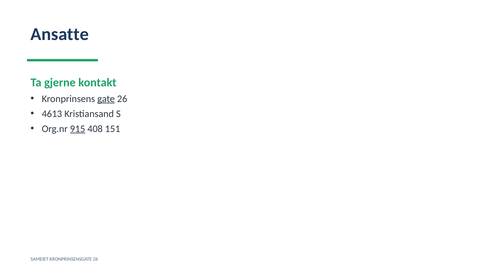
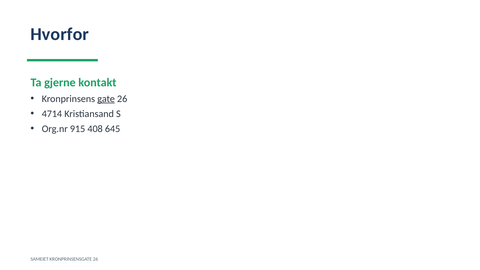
Ansatte: Ansatte -> Hvorfor (60, 34)
4613: 4613 -> 4714 (52, 114)
915 underline: present -> none (78, 129)
151: 151 -> 645 (113, 129)
